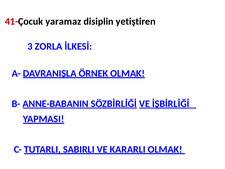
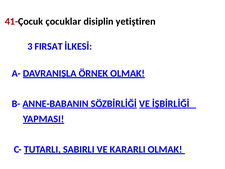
yaramaz: yaramaz -> çocuklar (63, 21)
ZORLA: ZORLA -> FIRSAT (49, 46)
